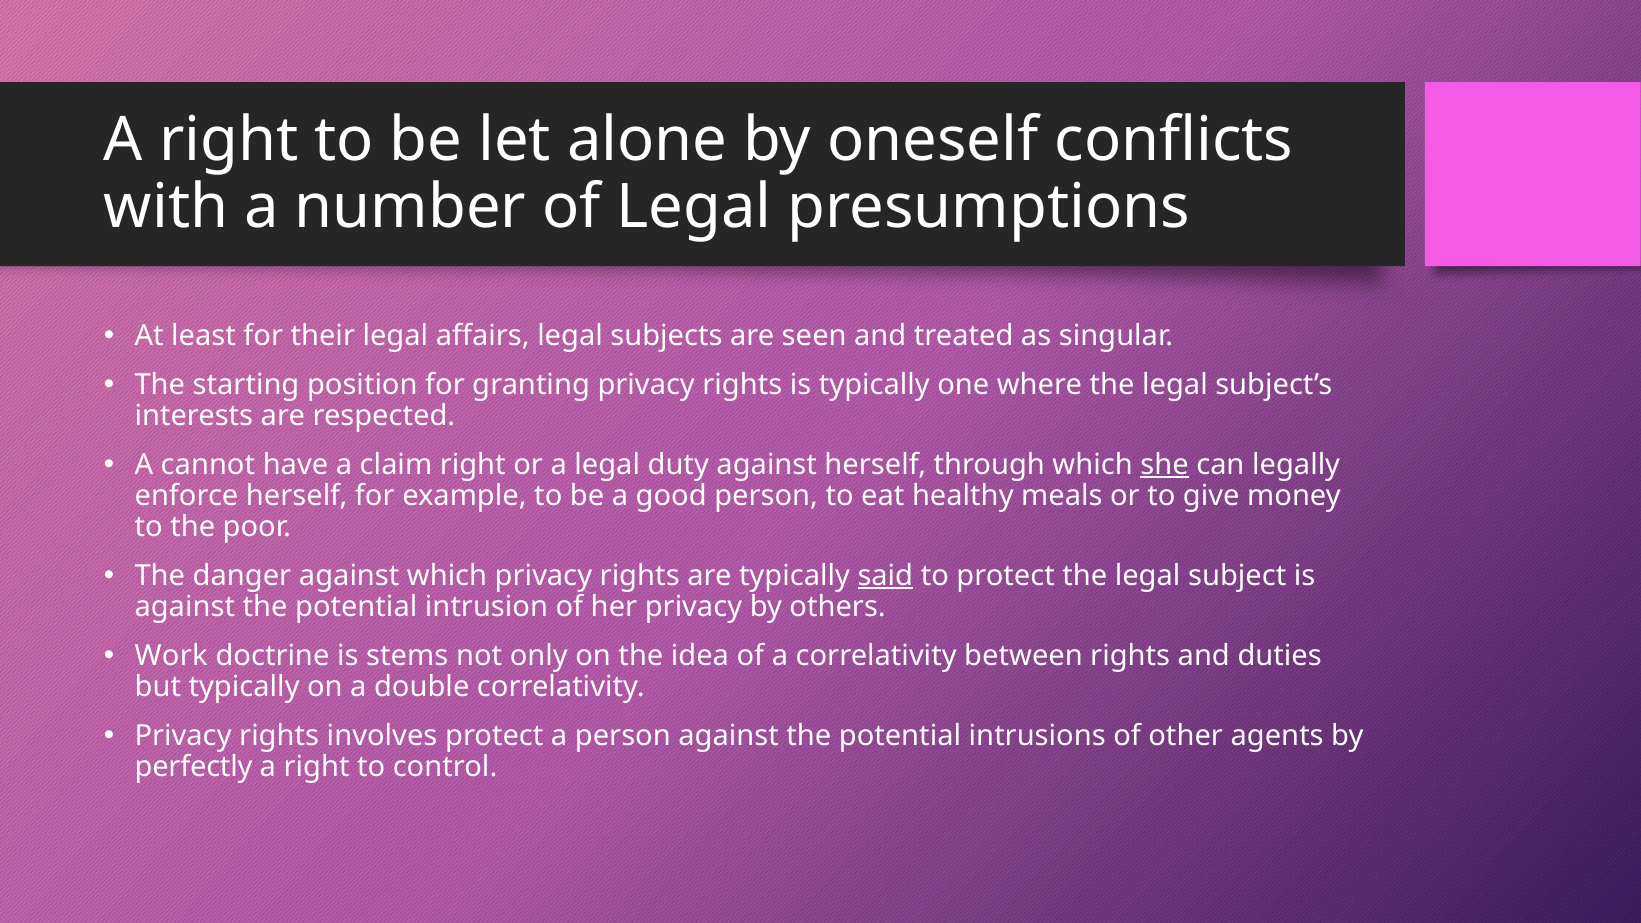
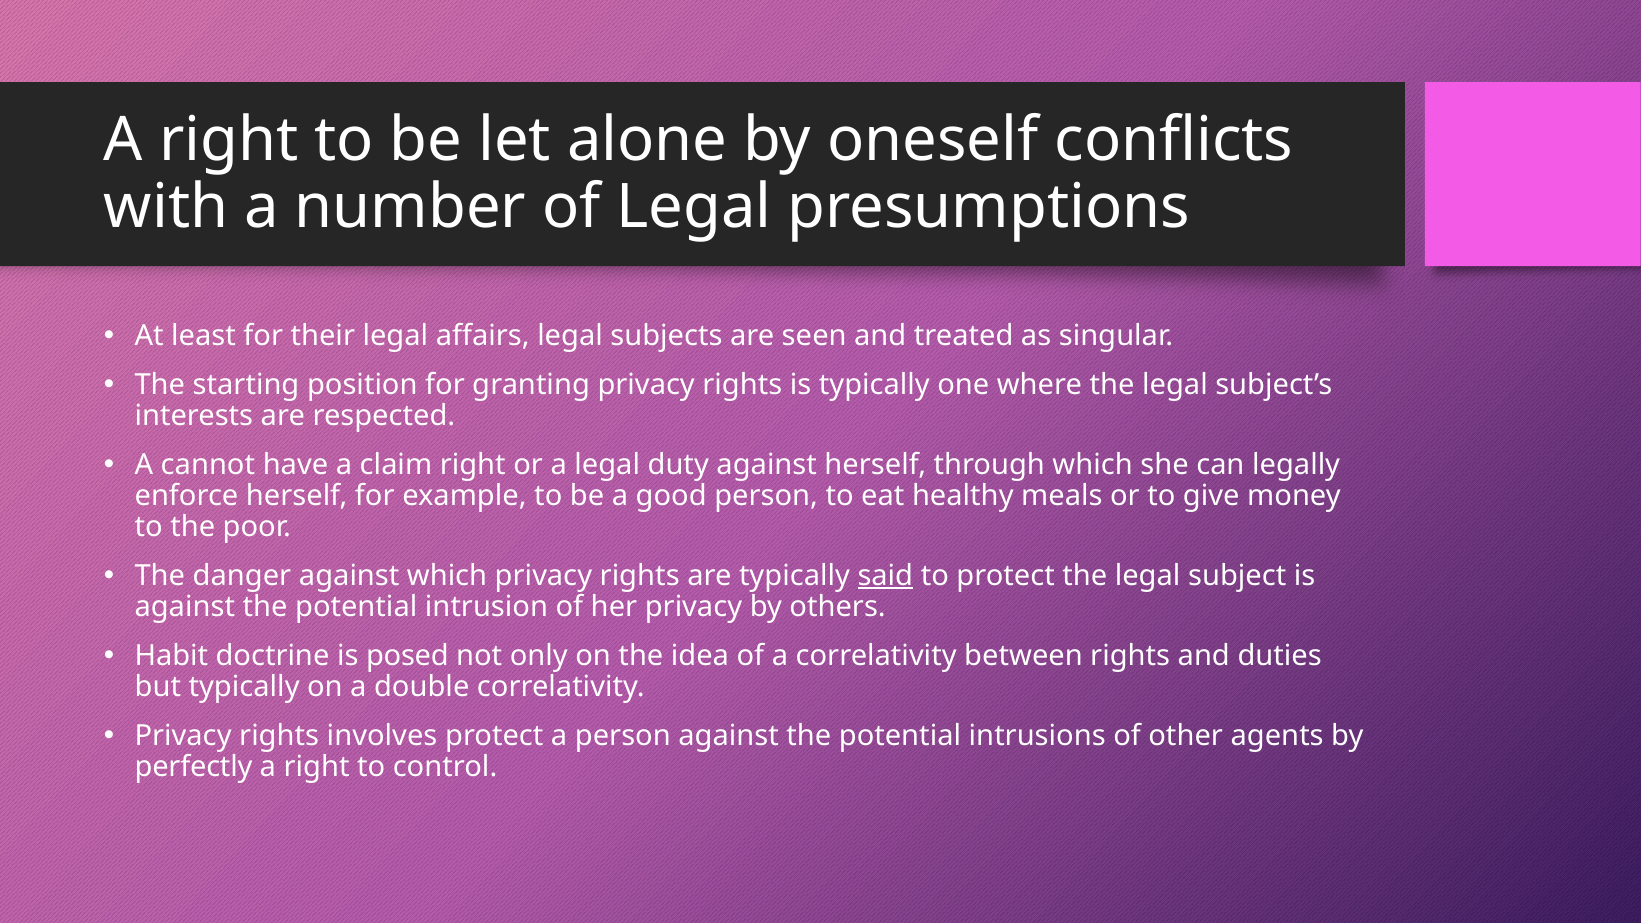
she underline: present -> none (1165, 465)
Work: Work -> Habit (171, 656)
stems: stems -> posed (407, 656)
